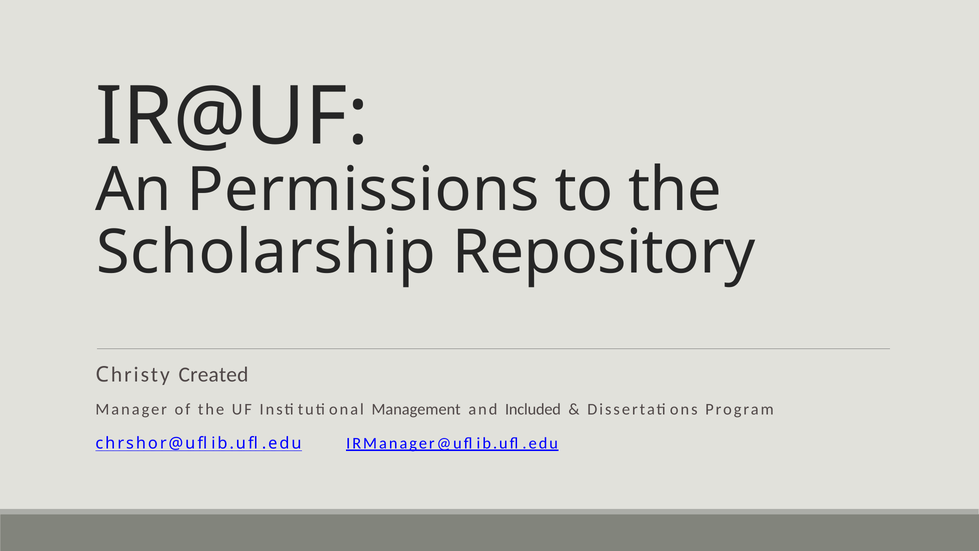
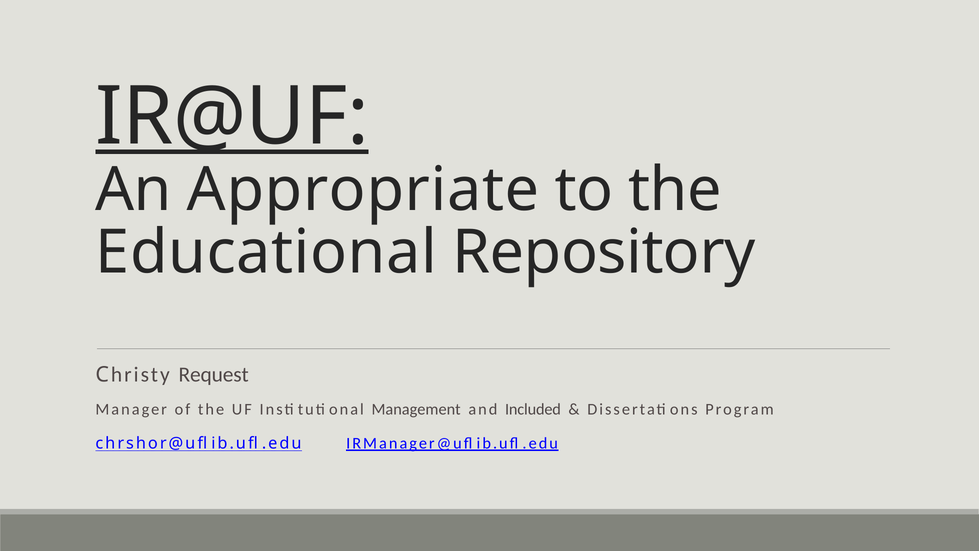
IR@UF underline: none -> present (232, 117)
Permissions: Permissions -> Appropriate (363, 190)
Scholarship: Scholarship -> Educational (266, 252)
Created: Created -> Request (214, 375)
